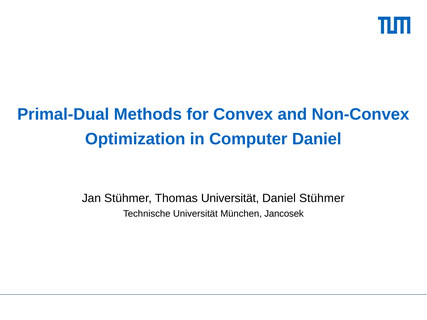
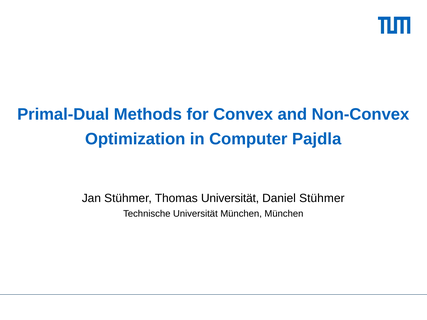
Computer Daniel: Daniel -> Pajdla (317, 139)
München Jancosek: Jancosek -> München (284, 214)
